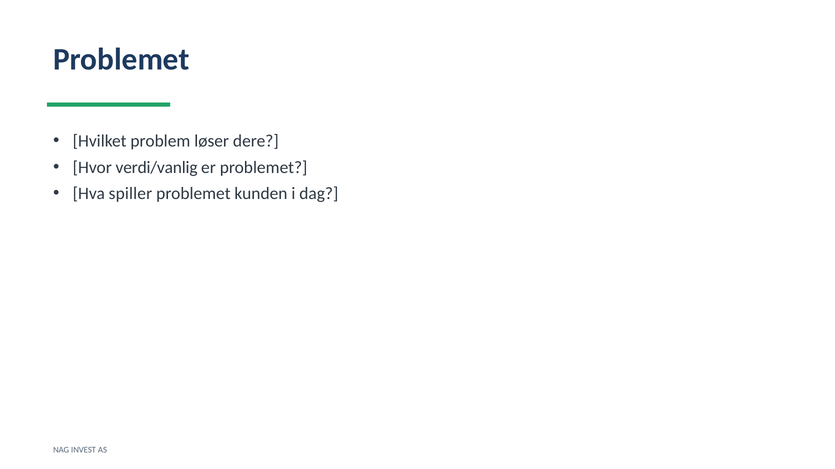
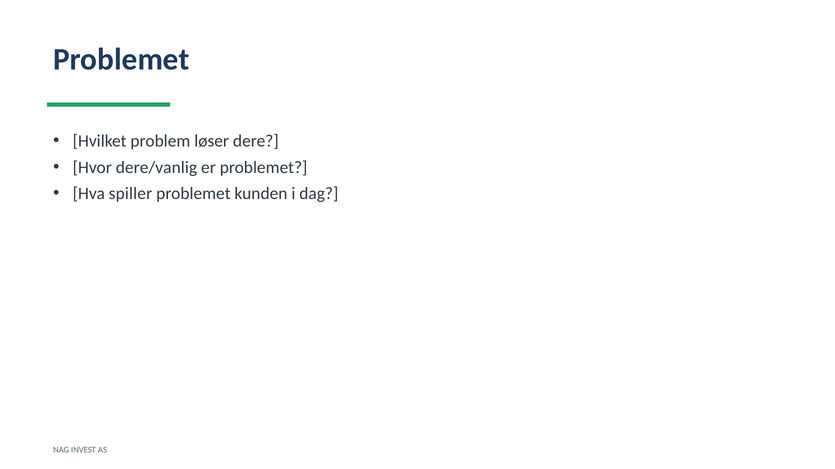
verdi/vanlig: verdi/vanlig -> dere/vanlig (156, 168)
